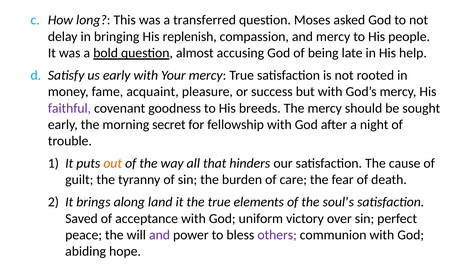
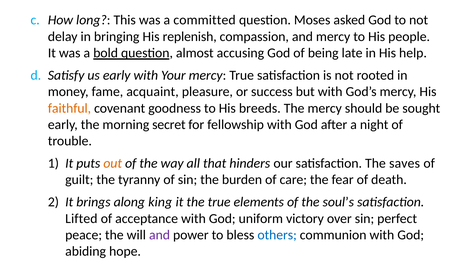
transferred: transferred -> committed (205, 20)
faithful colour: purple -> orange (69, 108)
cause: cause -> saves (405, 164)
land: land -> king (160, 202)
Saved: Saved -> Lifted (81, 219)
others colour: purple -> blue (277, 235)
